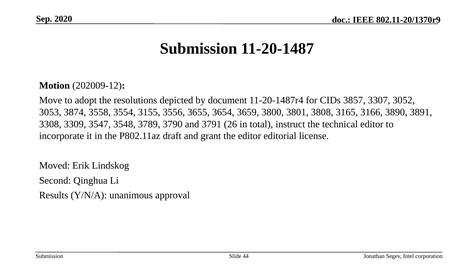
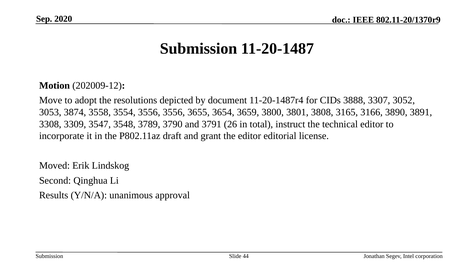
3857: 3857 -> 3888 (354, 100)
3554 3155: 3155 -> 3556 (149, 112)
